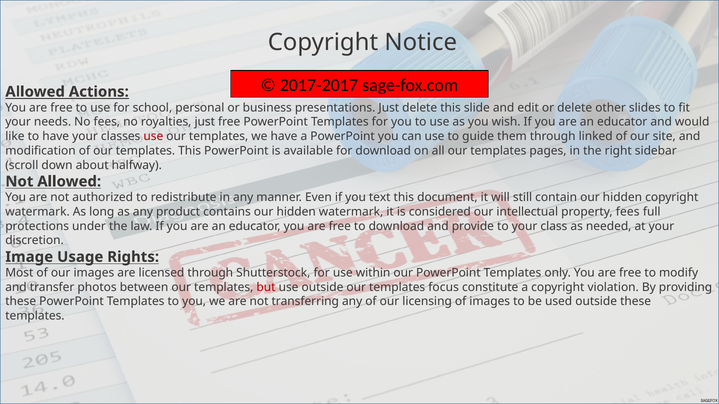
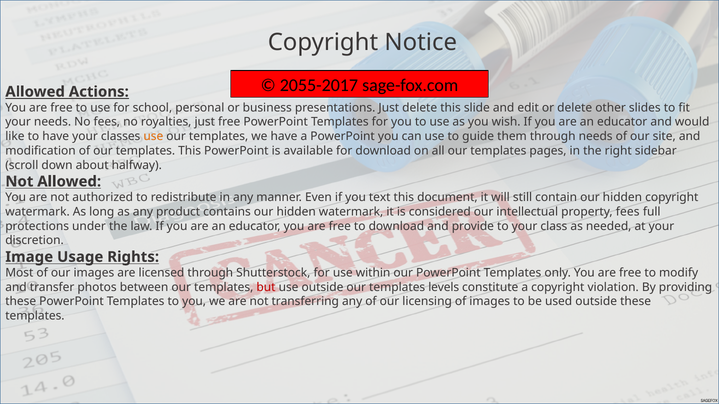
2017-2017: 2017-2017 -> 2055-2017 (319, 85)
use colour: red -> orange (153, 137)
through linked: linked -> needs (596, 137)
focus: focus -> levels (444, 287)
